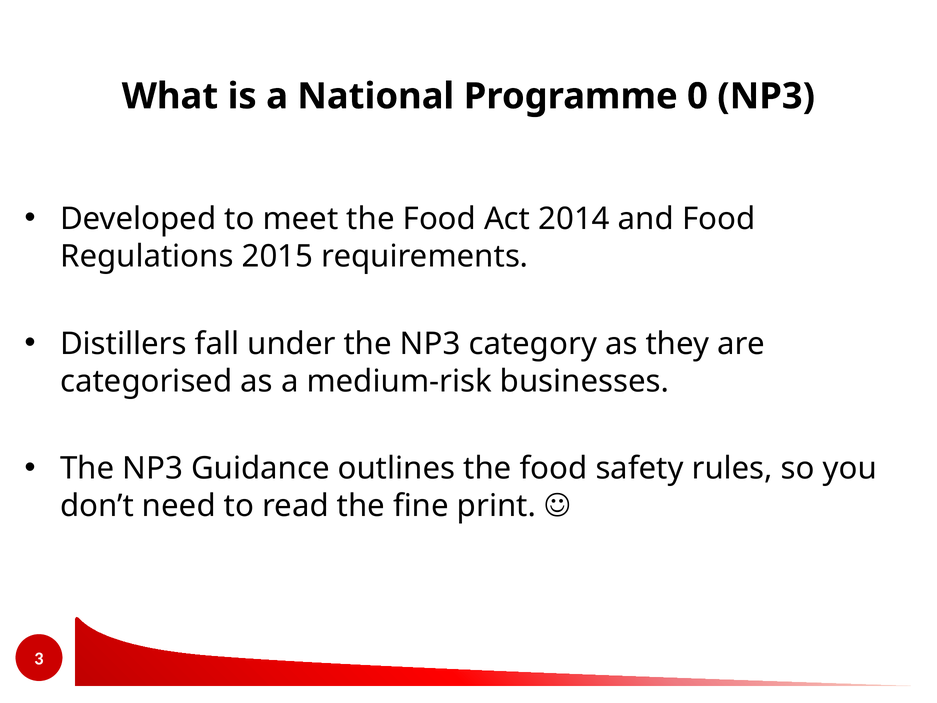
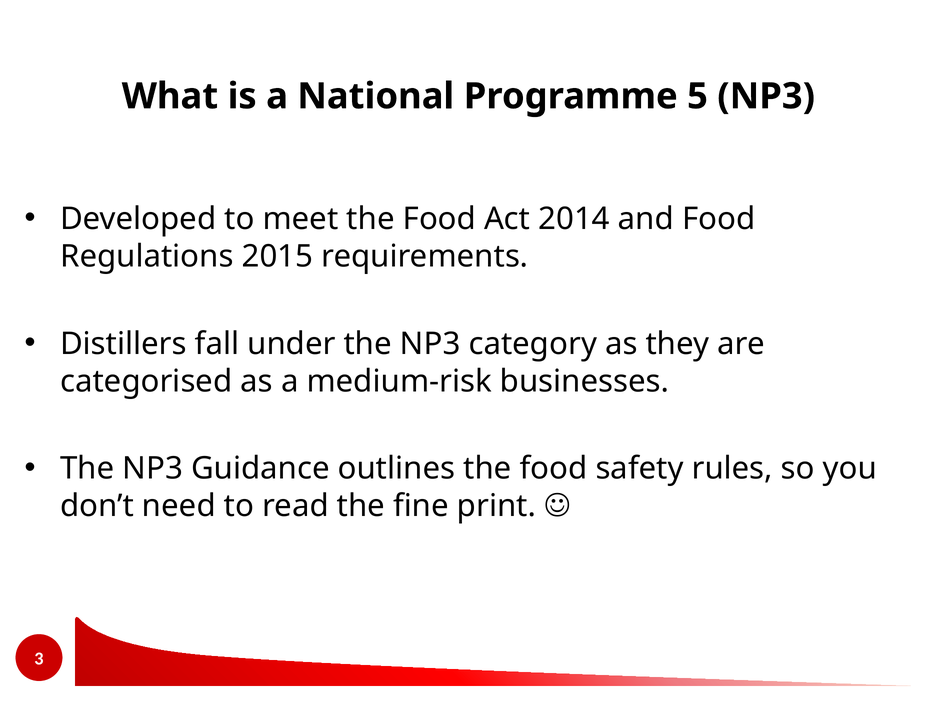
0: 0 -> 5 (697, 96)
